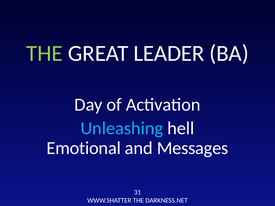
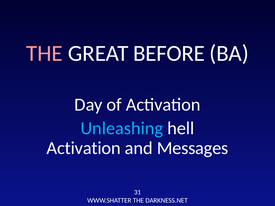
THE colour: light green -> pink (44, 53)
LEADER: LEADER -> BEFORE (169, 53)
Emotional: Emotional -> Activation (84, 148)
